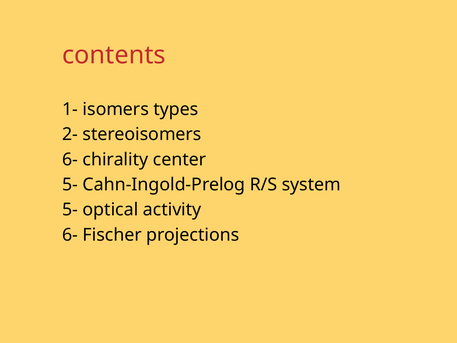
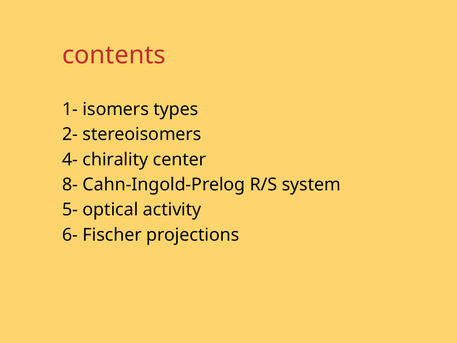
6-: 6- -> 4- (70, 159)
5-: 5- -> 8- (70, 184)
